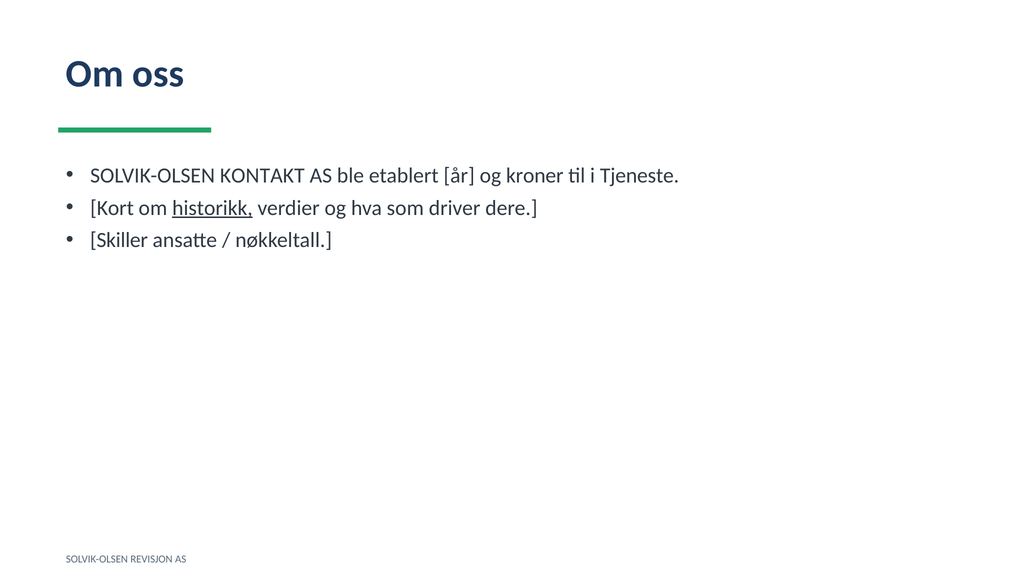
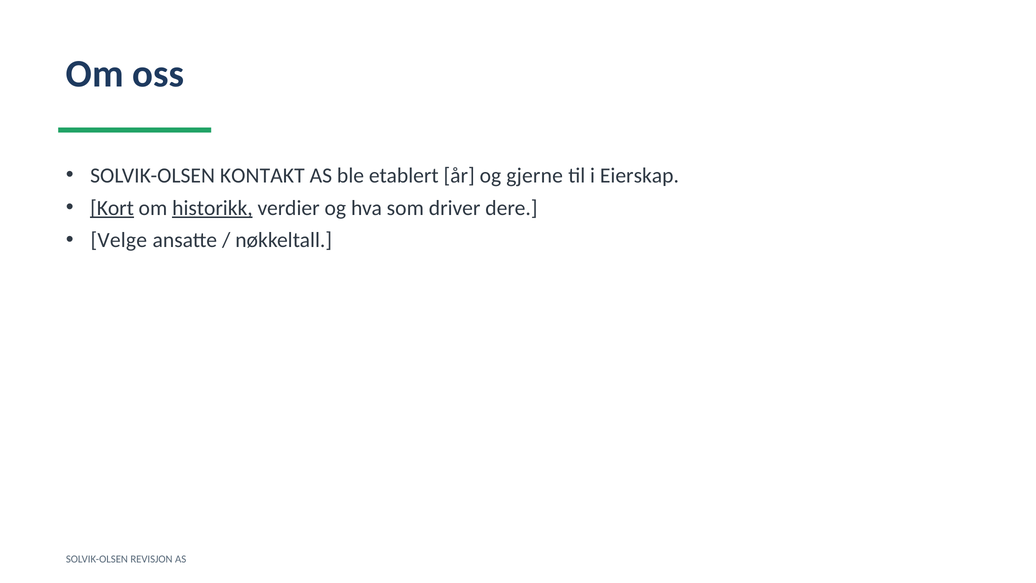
kroner: kroner -> gjerne (535, 175)
Tjeneste: Tjeneste -> Eierskap (639, 175)
Kort underline: none -> present (112, 208)
Skiller: Skiller -> Velge (119, 240)
